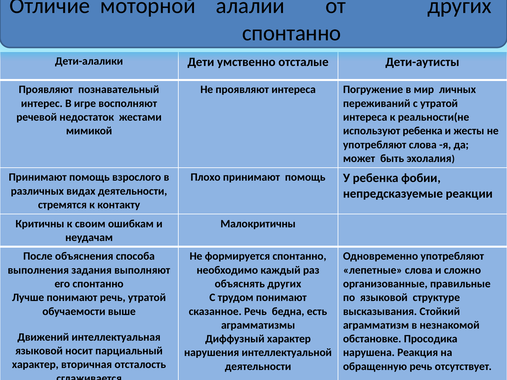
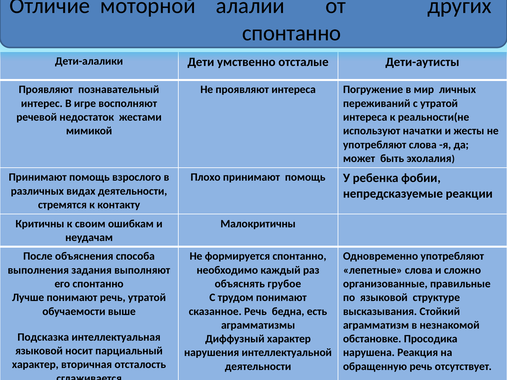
используют ребенка: ребенка -> начатки (422, 131)
объяснять других: других -> грубое (284, 284)
Движений: Движений -> Подсказка (43, 337)
